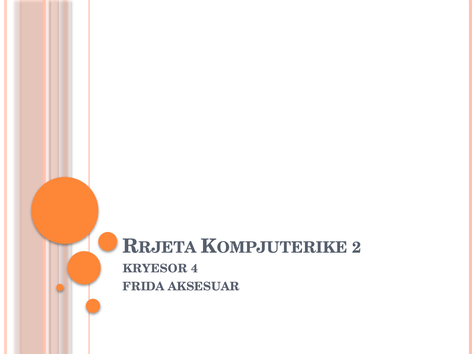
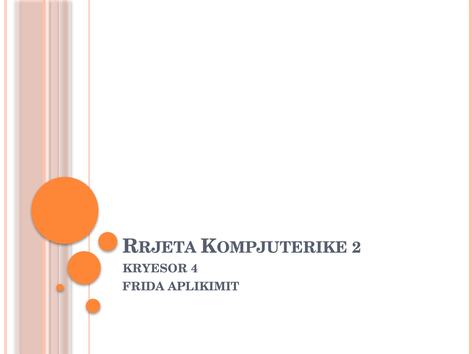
AKSESUAR: AKSESUAR -> APLIKIMIT (204, 287)
